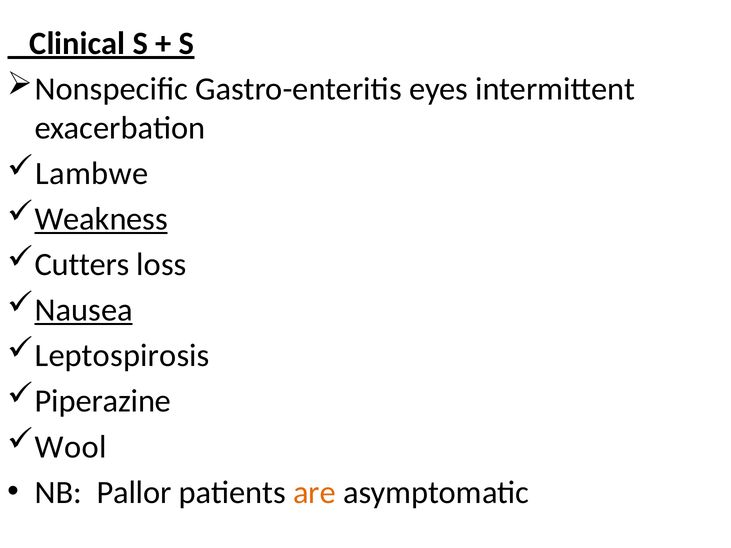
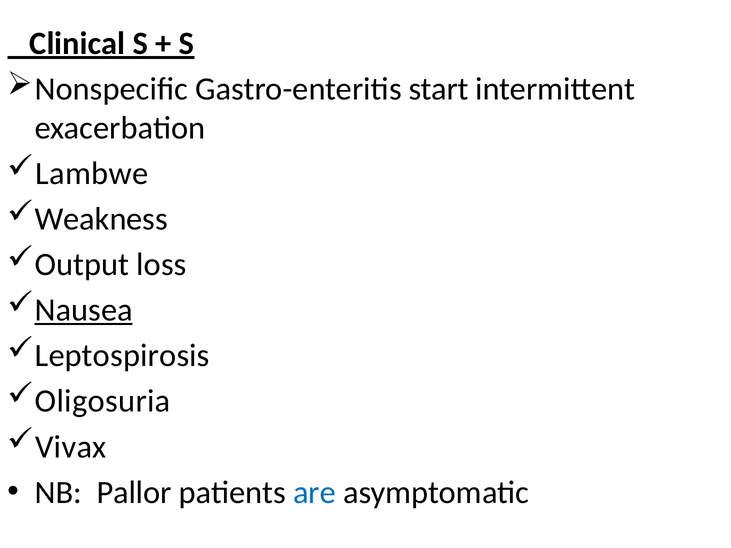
eyes: eyes -> start (439, 89)
Weakness underline: present -> none (101, 219)
Cutters: Cutters -> Output (82, 265)
Piperazine: Piperazine -> Oligosuria (103, 401)
Wool: Wool -> Vivax (71, 447)
are colour: orange -> blue (314, 493)
